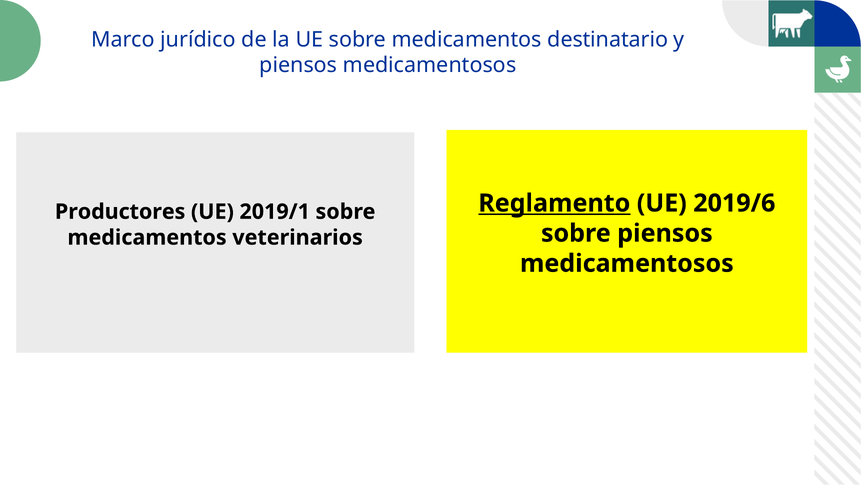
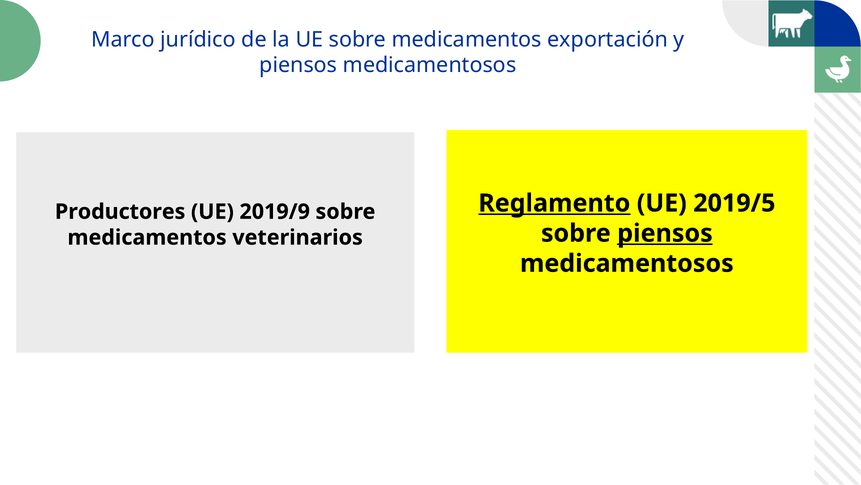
destinatario: destinatario -> exportación (608, 40)
2019/6: 2019/6 -> 2019/5 (734, 203)
2019/1: 2019/1 -> 2019/9 (275, 212)
piensos underline: none -> present (665, 233)
